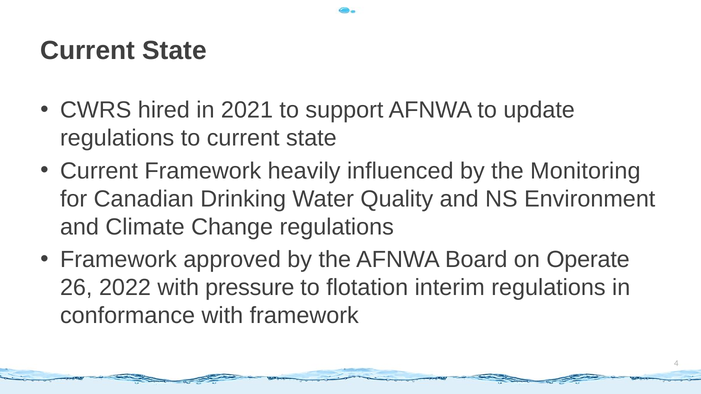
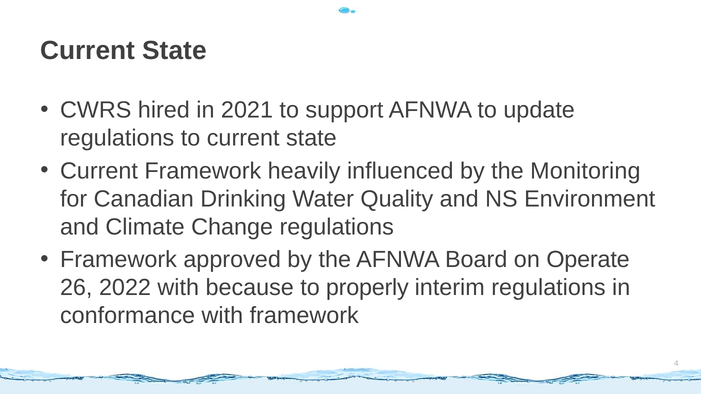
pressure: pressure -> because (250, 288)
flotation: flotation -> properly (367, 288)
